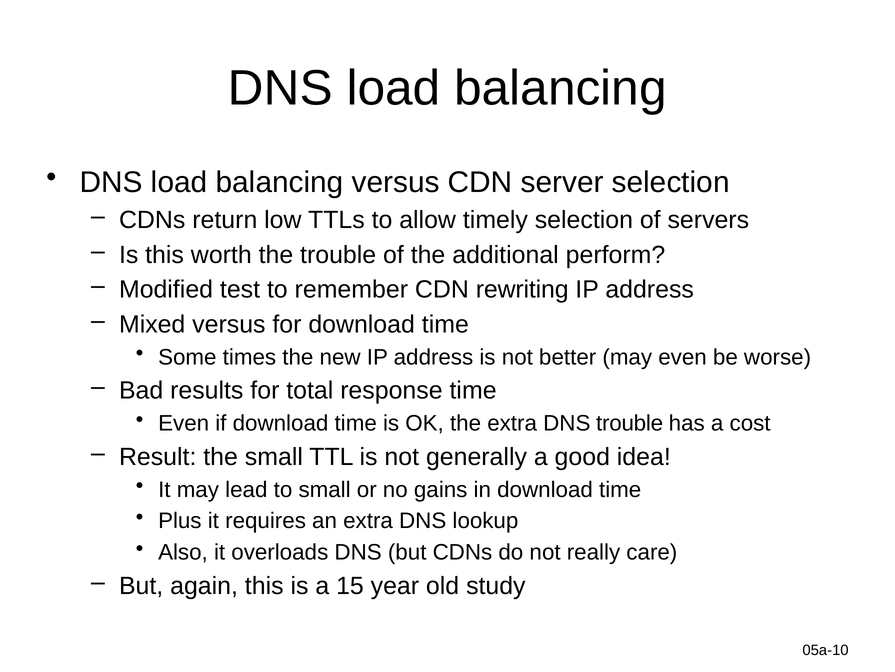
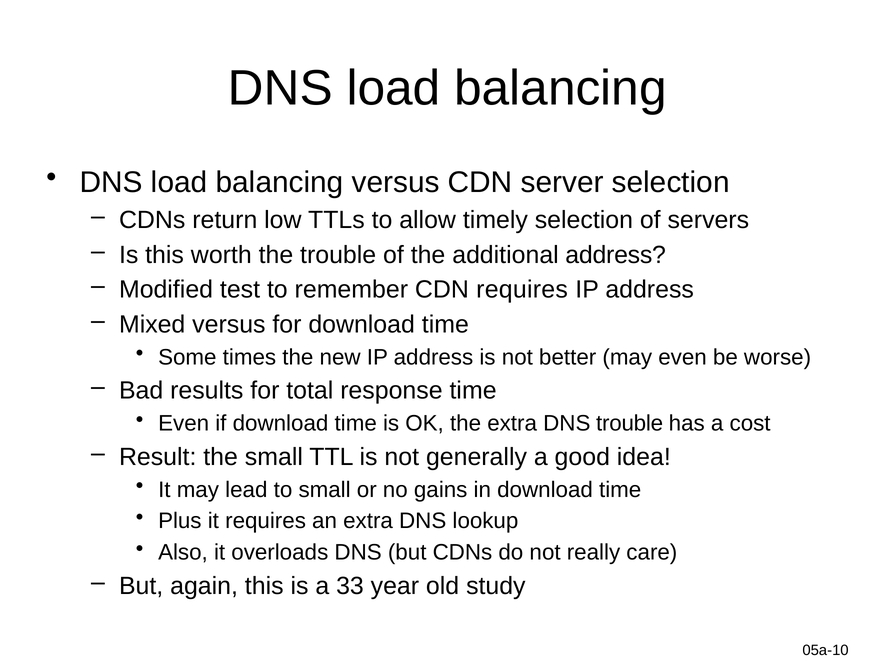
additional perform: perform -> address (616, 255)
CDN rewriting: rewriting -> requires (522, 289)
15: 15 -> 33 (350, 585)
